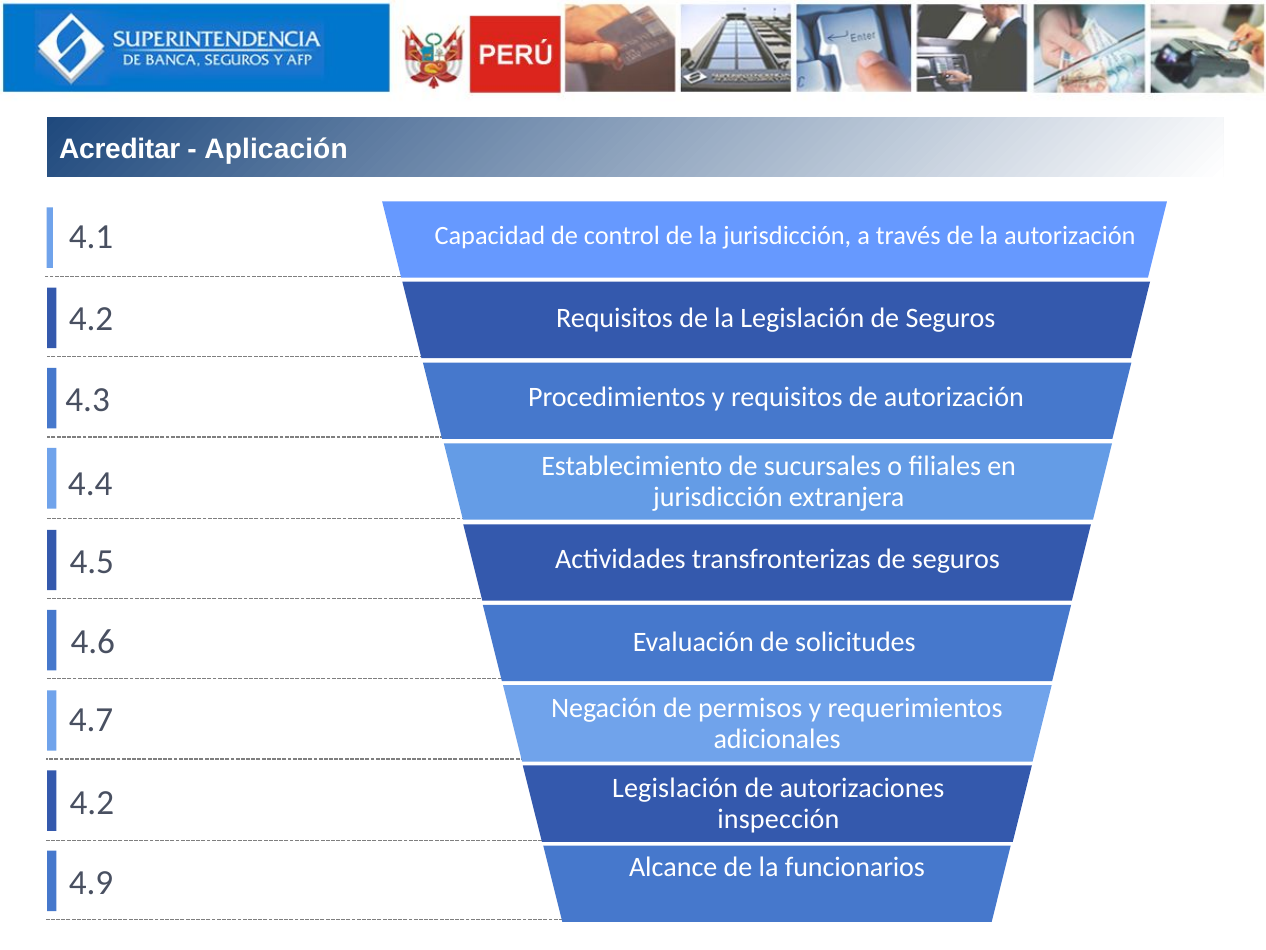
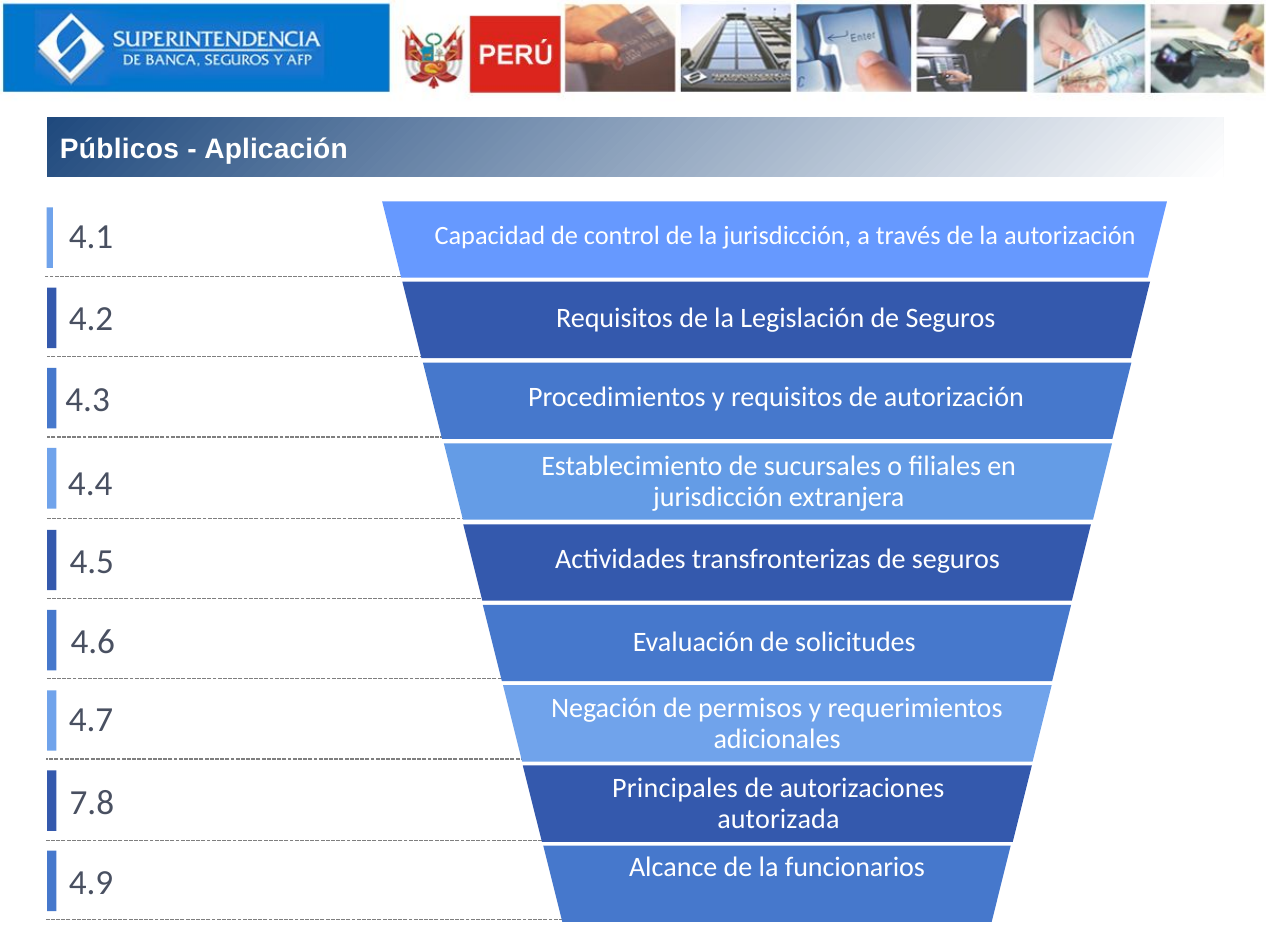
Acreditar: Acreditar -> Públicos (119, 149)
Legislación: Legislación -> Principales (675, 788)
4.2: 4.2 -> 7.8 (92, 802)
inspección: inspección -> autorizada (778, 818)
